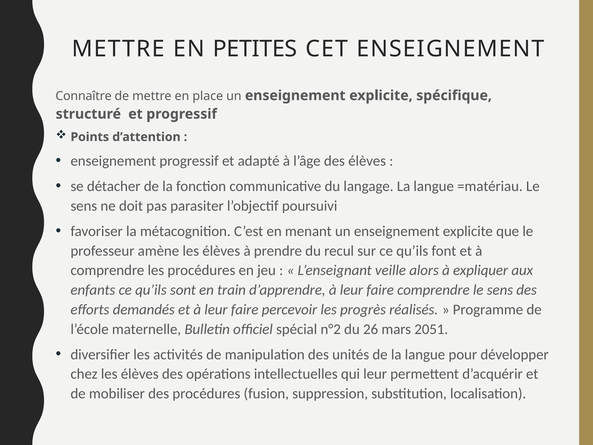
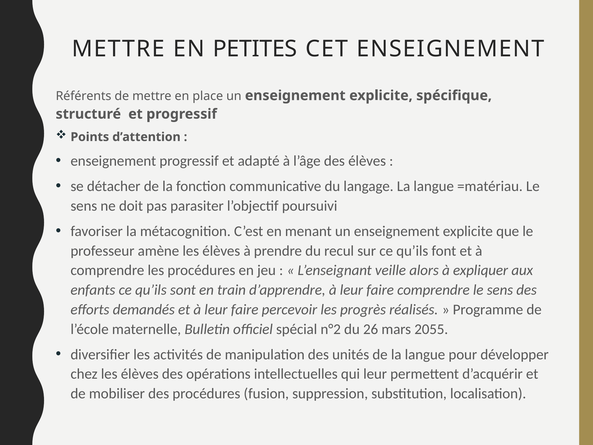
Connaître: Connaître -> Référents (84, 96)
2051: 2051 -> 2055 (431, 329)
